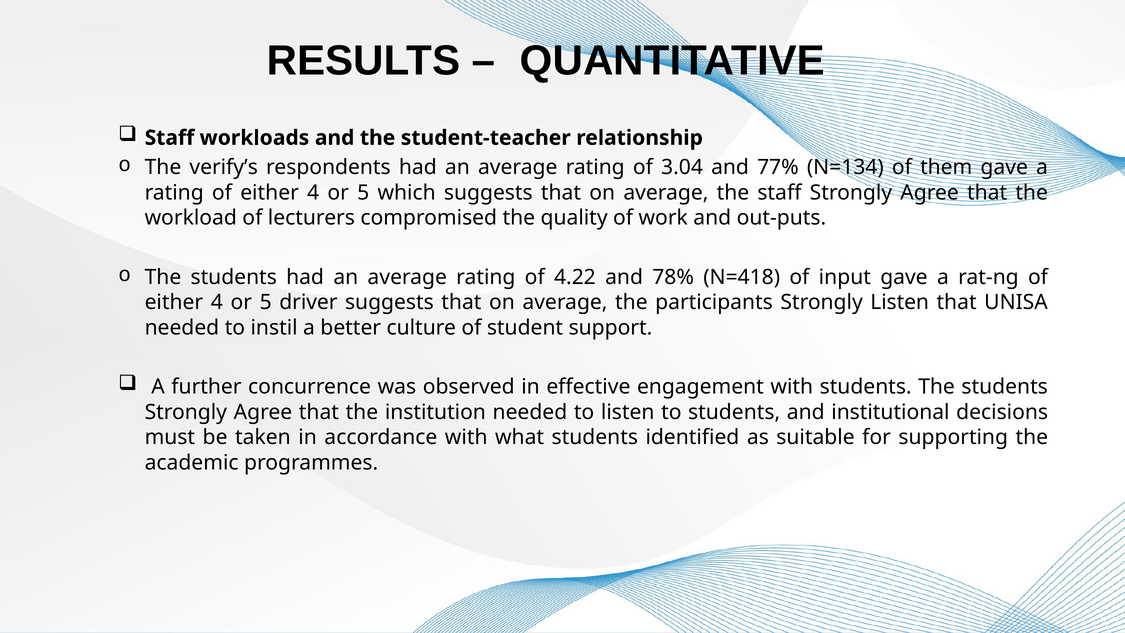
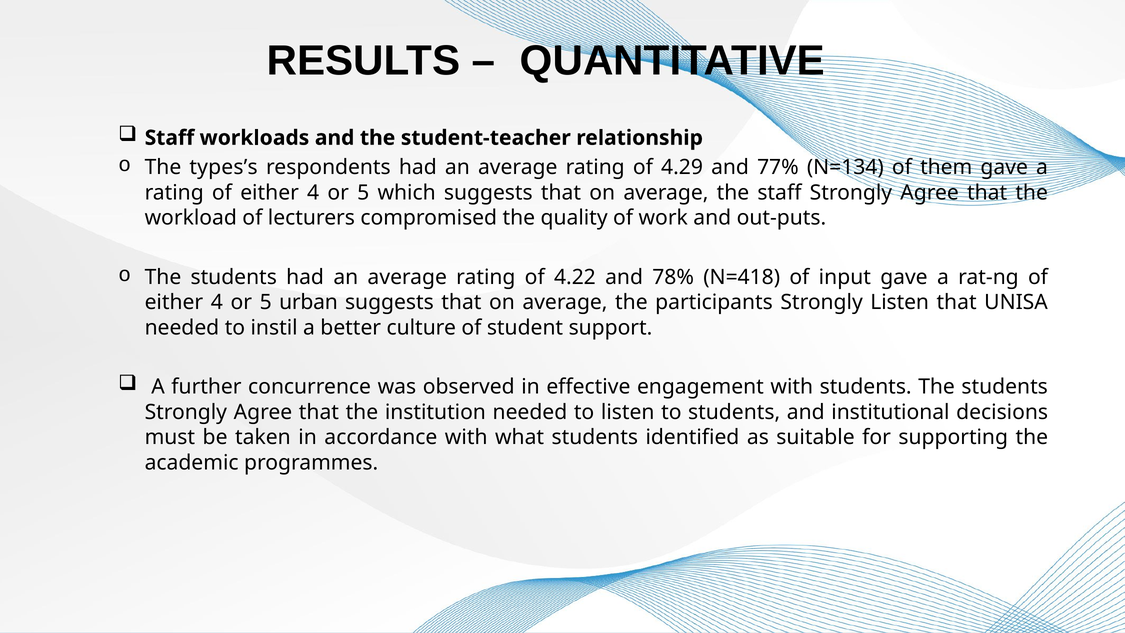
verify’s: verify’s -> types’s (224, 167)
3.04: 3.04 -> 4.29 (682, 167)
driver: driver -> urban (308, 302)
